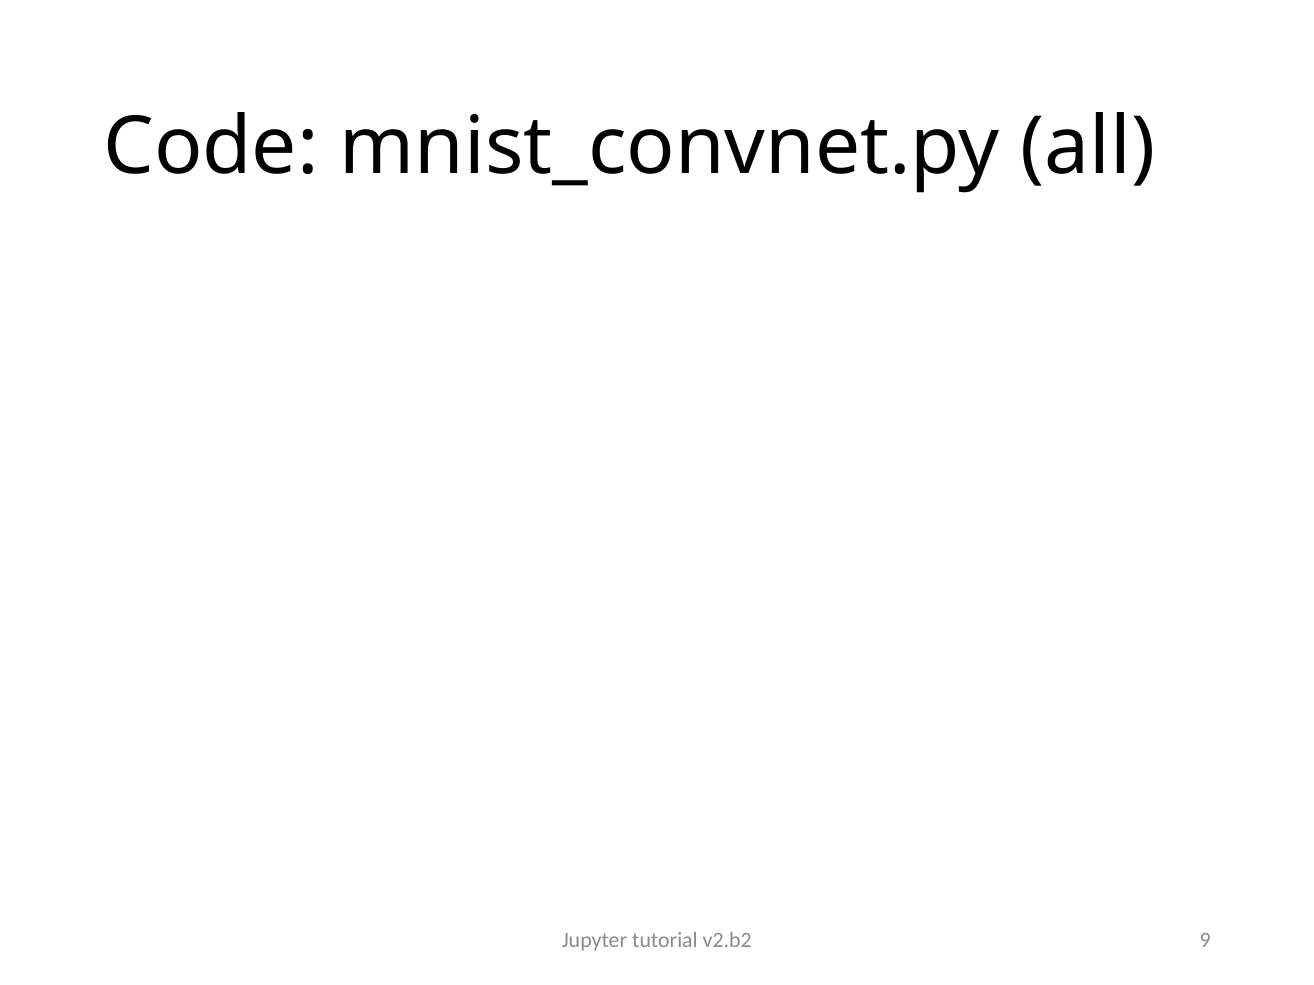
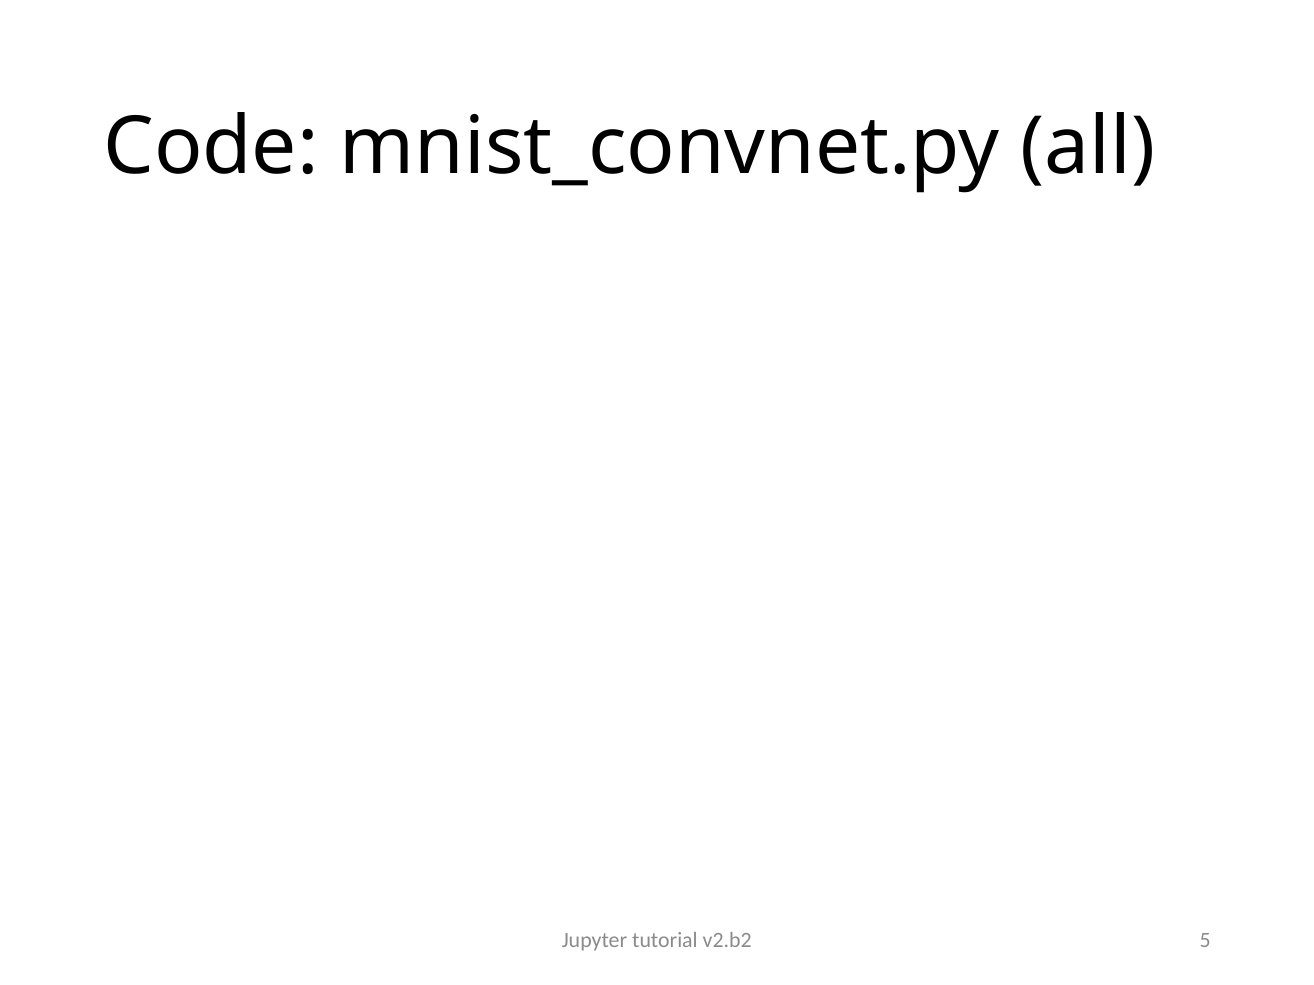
9: 9 -> 5 (1205, 941)
